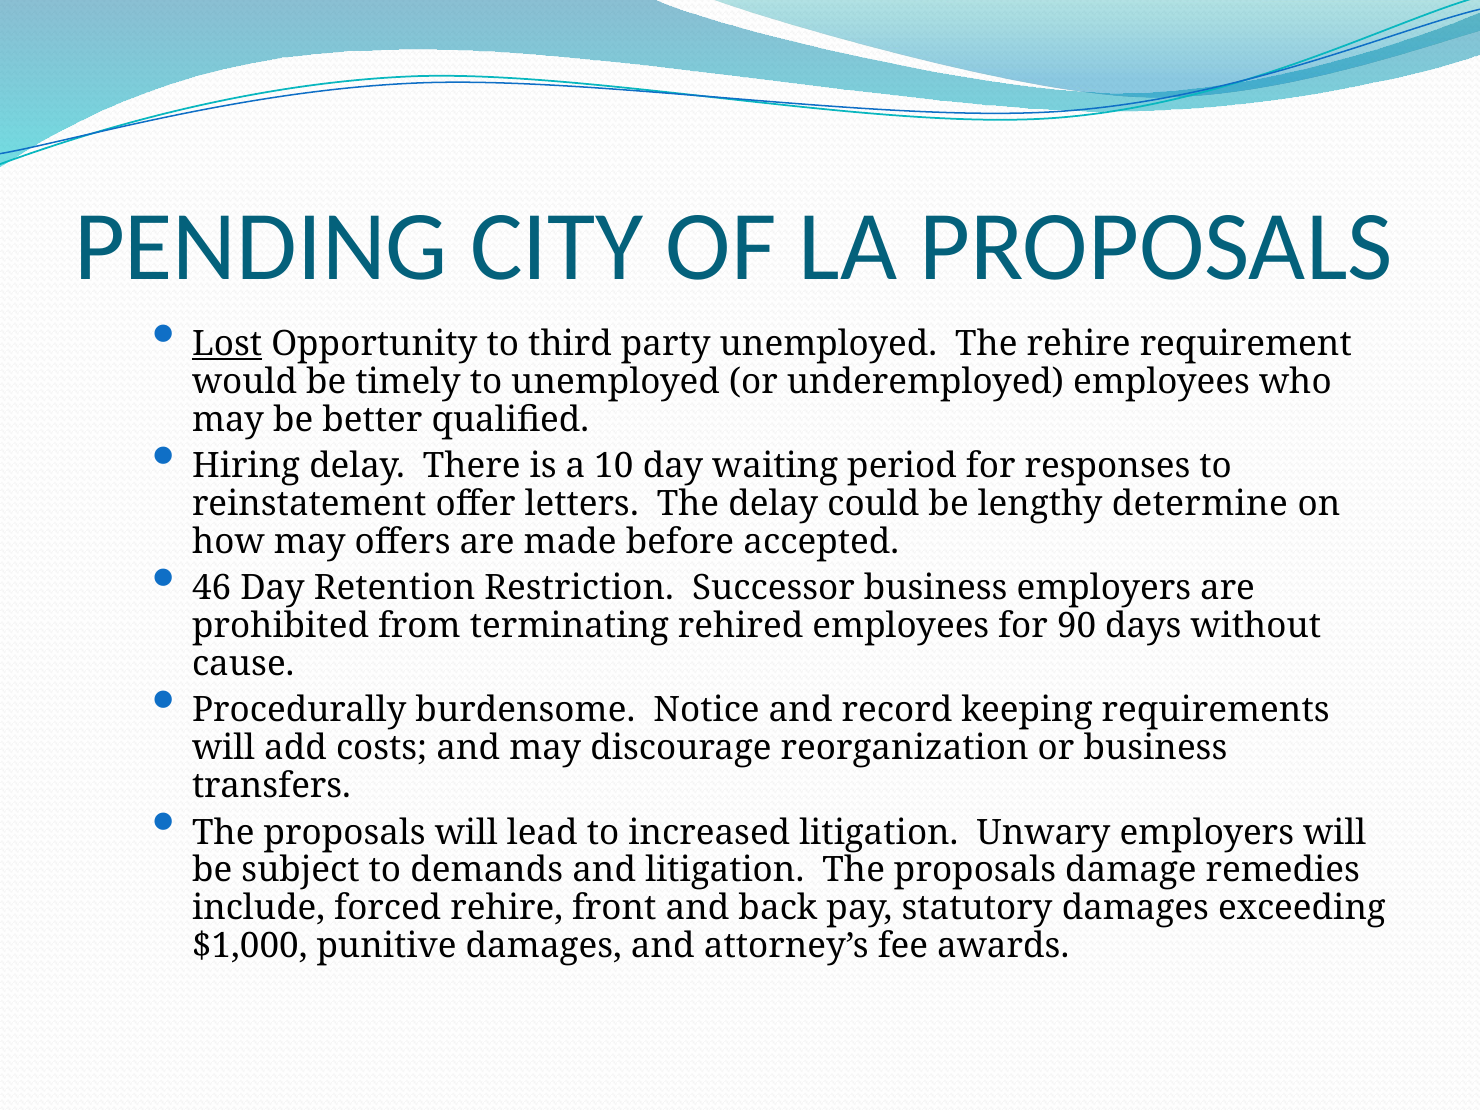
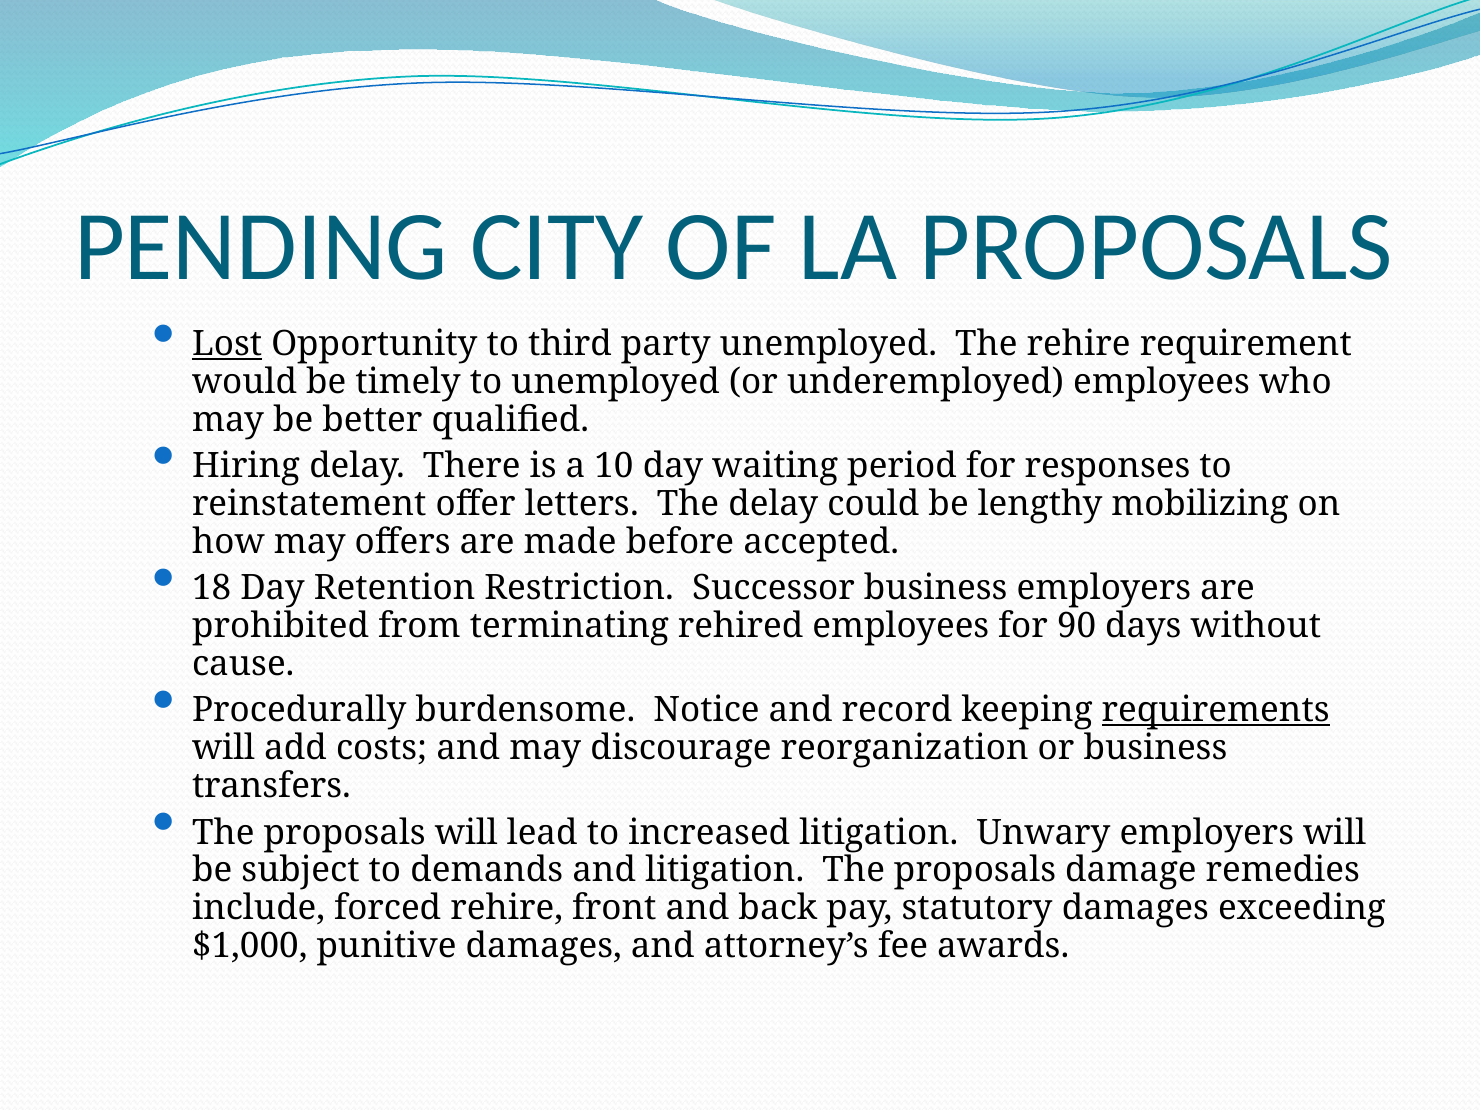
determine: determine -> mobilizing (1200, 504)
46: 46 -> 18 (212, 588)
requirements underline: none -> present (1216, 710)
